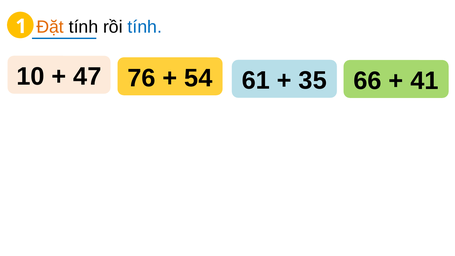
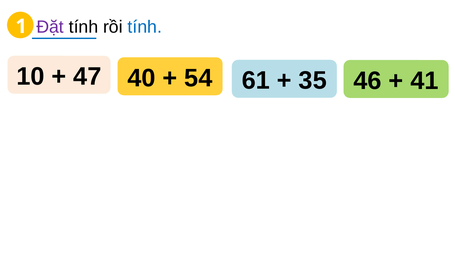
Đặt colour: orange -> purple (50, 27)
76: 76 -> 40 (142, 78)
66: 66 -> 46 (368, 81)
